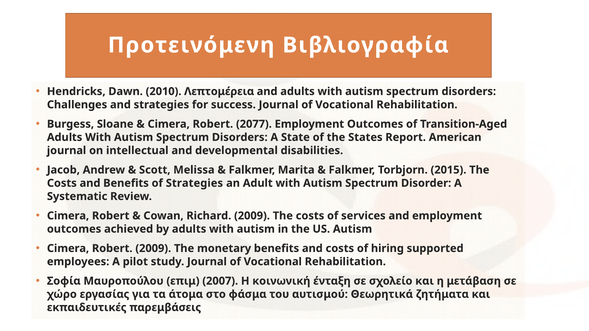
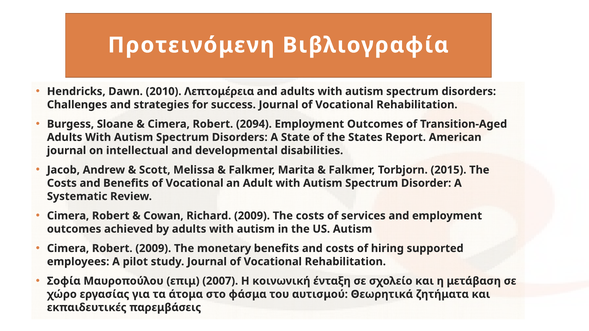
2077: 2077 -> 2094 (254, 124)
Benefits of Strategies: Strategies -> Vocational (195, 183)
